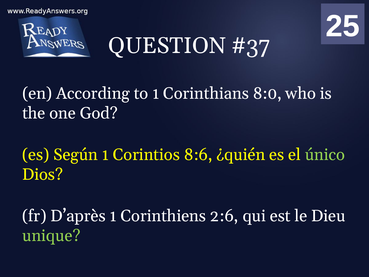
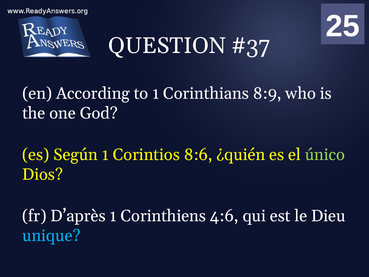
8:0: 8:0 -> 8:9 (267, 93)
2:6: 2:6 -> 4:6 (224, 216)
unique colour: light green -> light blue (51, 235)
